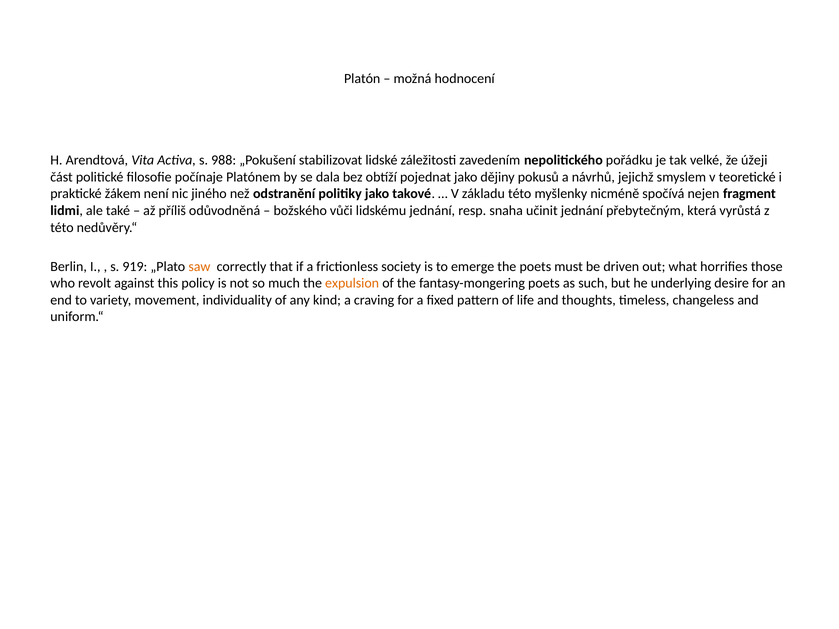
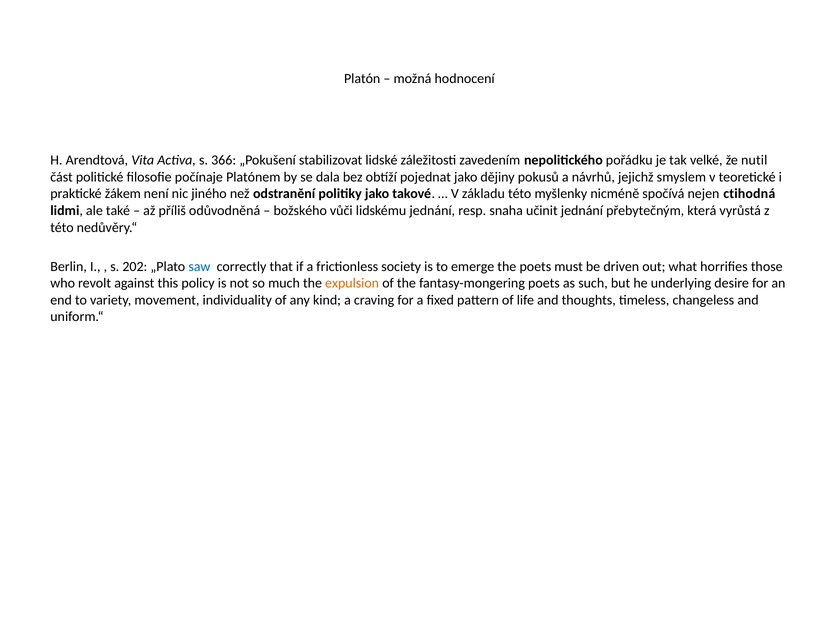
988: 988 -> 366 (224, 160)
úžeji: úžeji -> nutil (754, 160)
fragment: fragment -> ctihodná (749, 194)
919: 919 -> 202 (135, 267)
saw colour: orange -> blue (199, 267)
